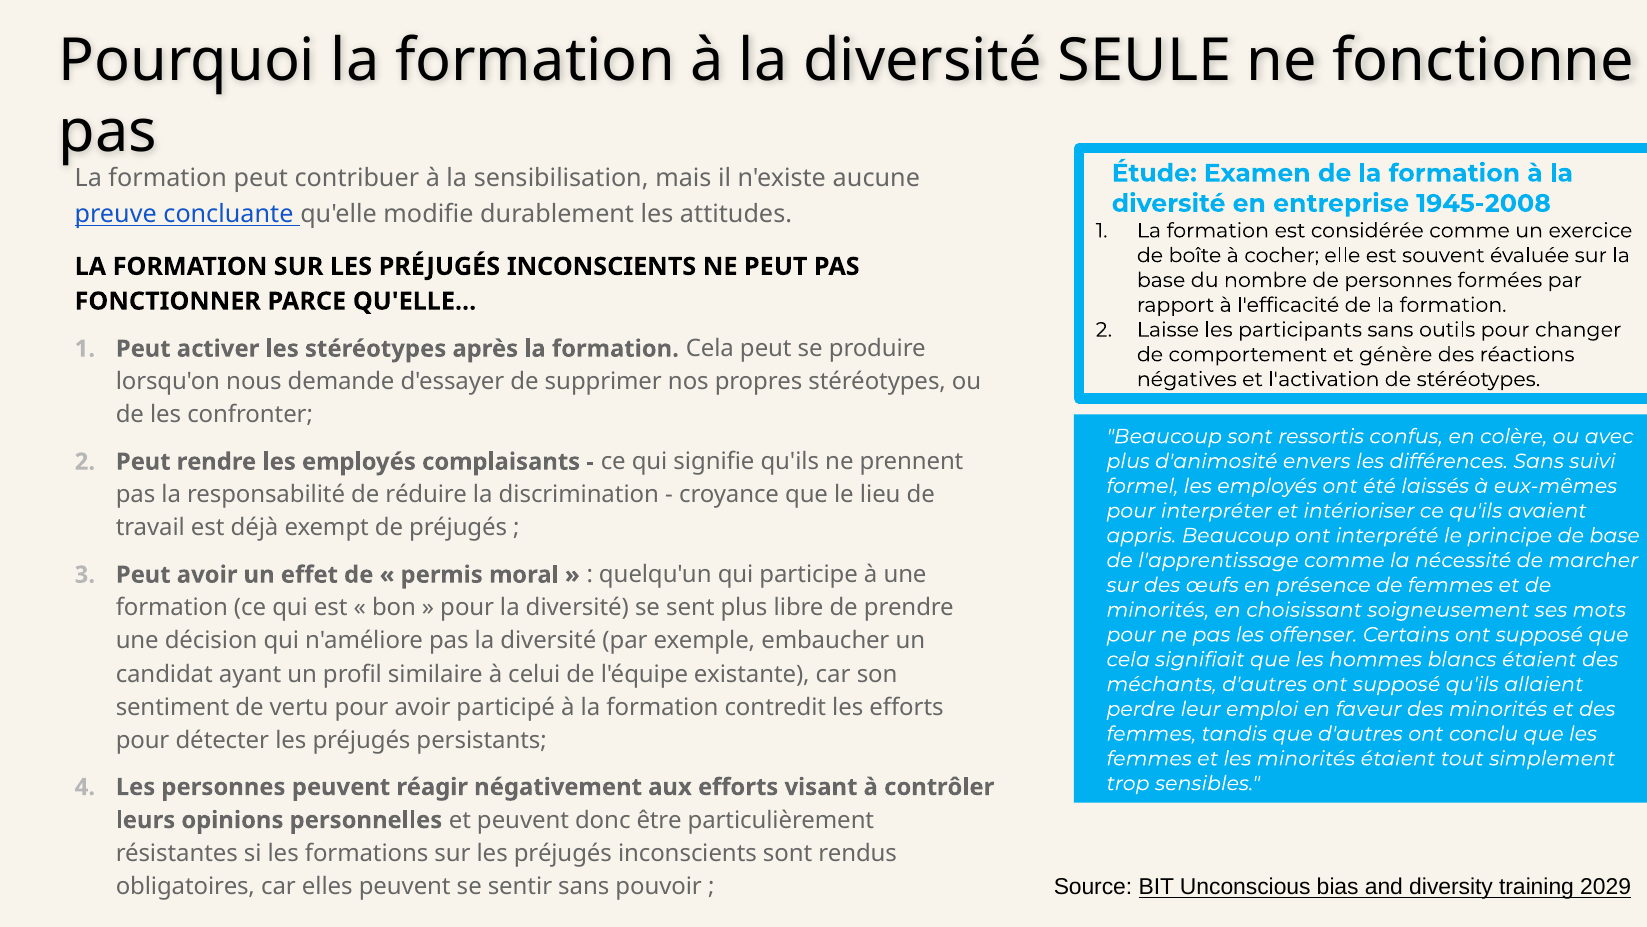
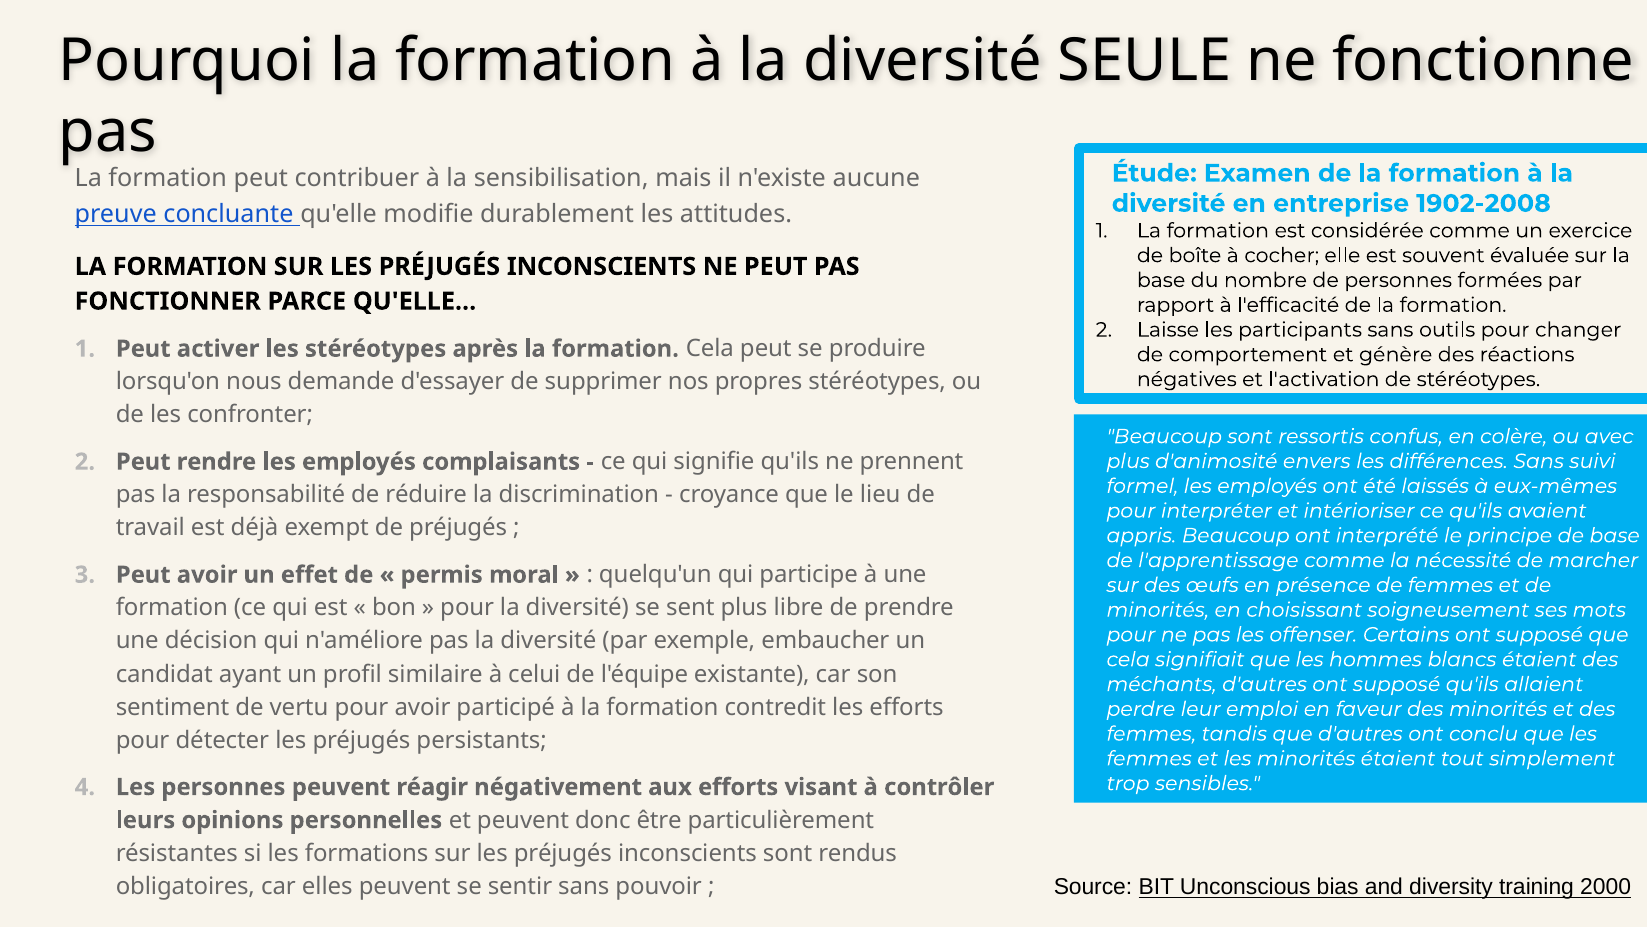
1945-2008: 1945-2008 -> 1902-2008 (1484, 203)
2029: 2029 -> 2000 (1606, 887)
